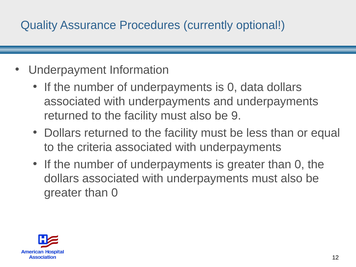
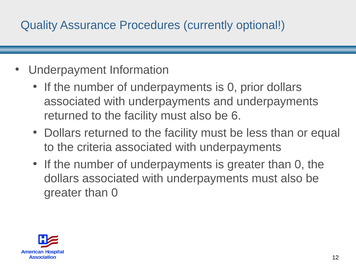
data: data -> prior (252, 87)
9: 9 -> 6 (236, 116)
